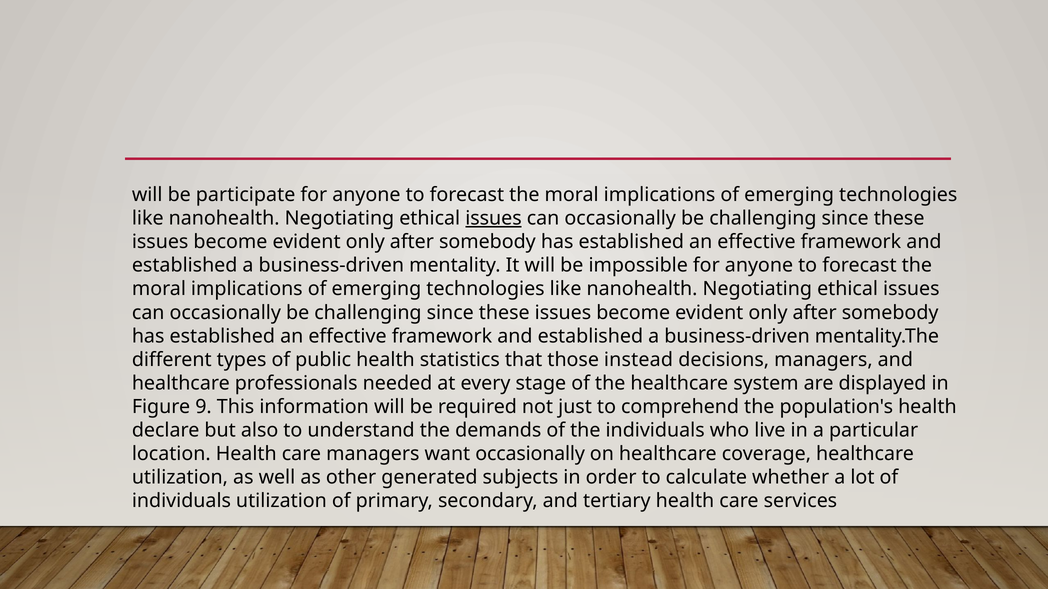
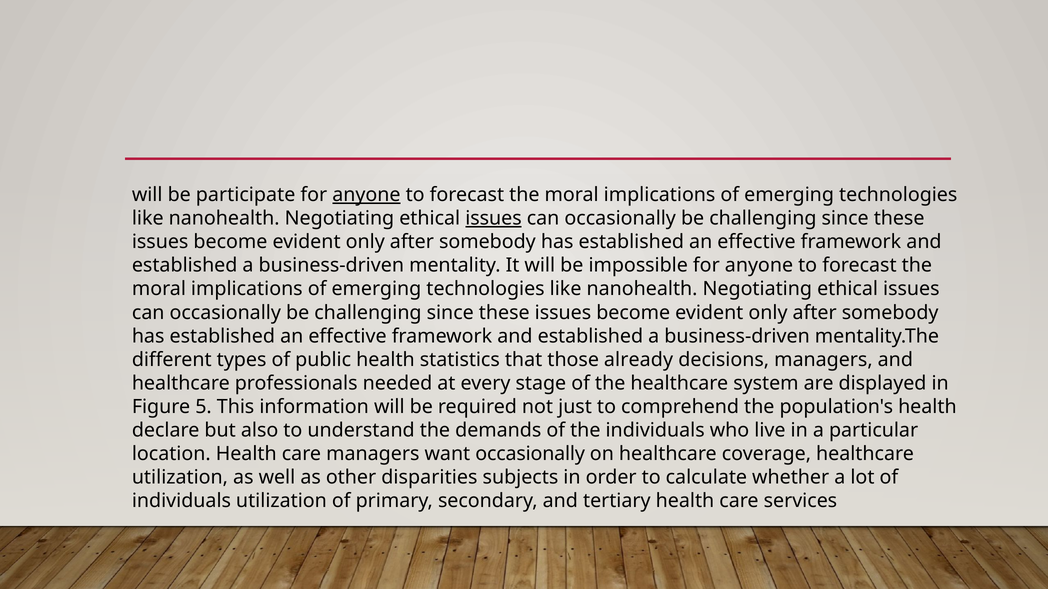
anyone underline: none -> present (366, 195)
instead: instead -> already (639, 360)
9: 9 -> 5 (204, 407)
generated: generated -> disparities (429, 478)
